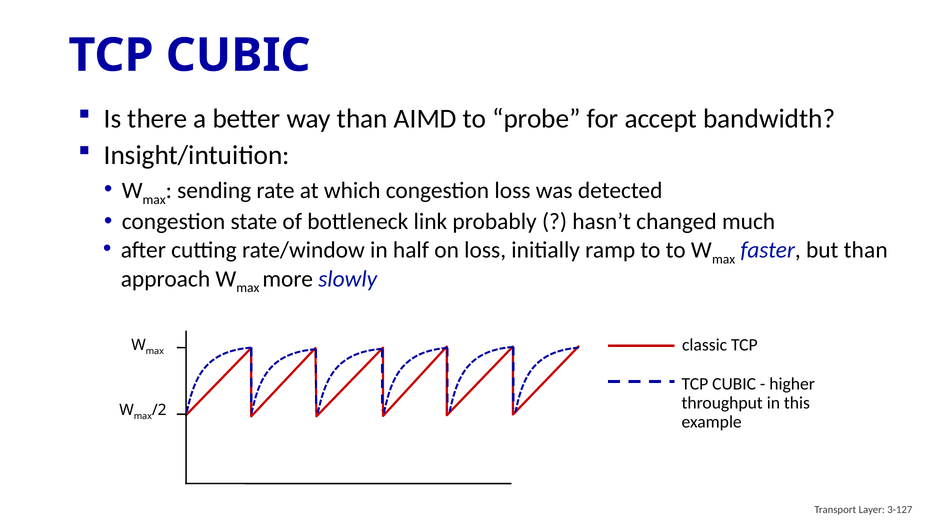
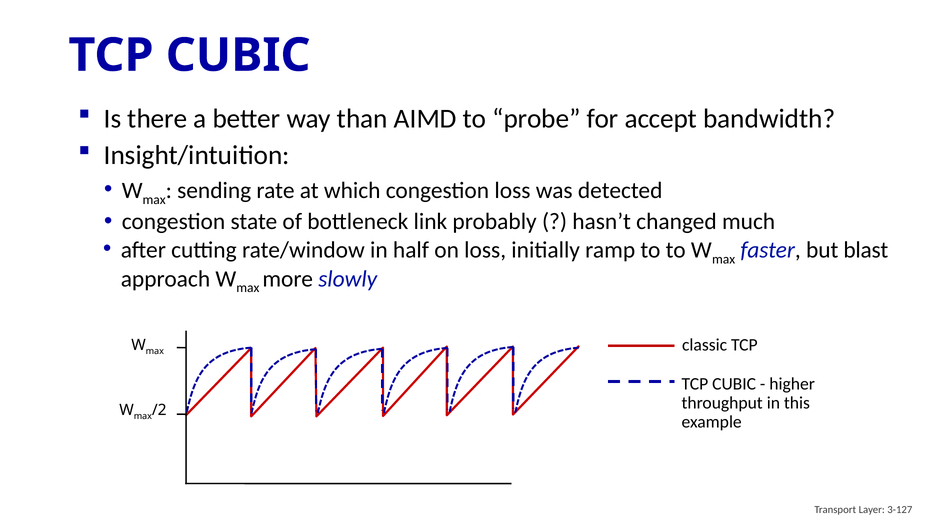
but than: than -> blast (866, 250)
